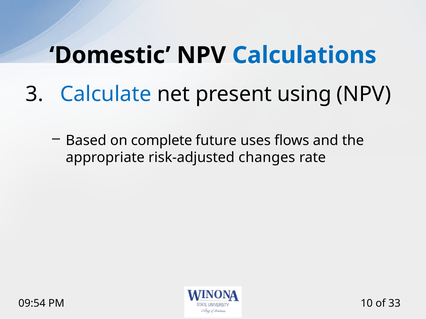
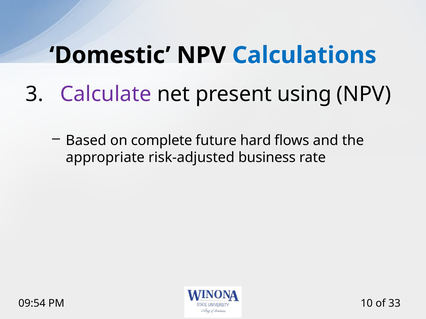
Calculate colour: blue -> purple (106, 94)
uses: uses -> hard (256, 141)
changes: changes -> business (267, 158)
